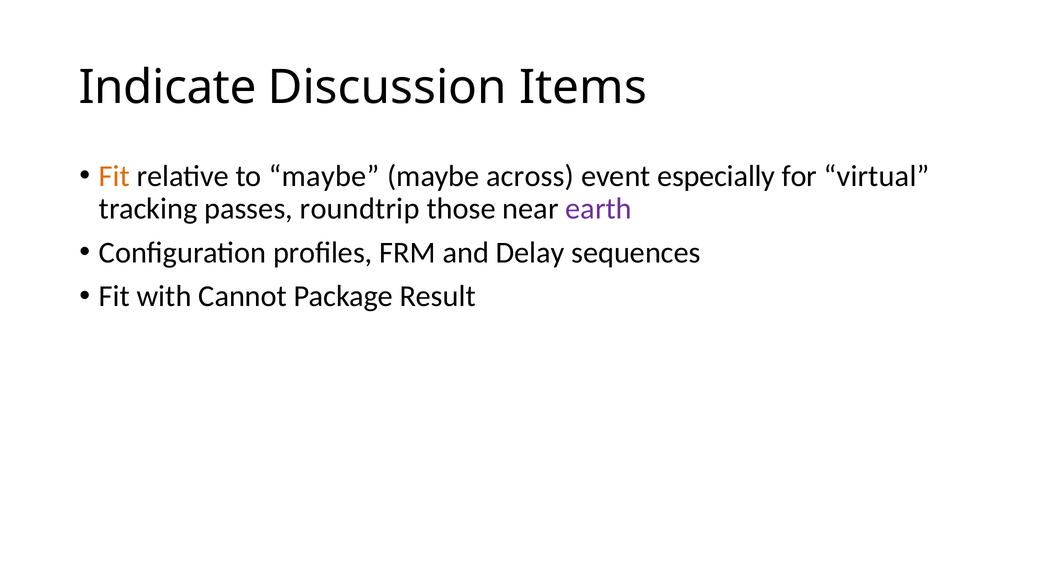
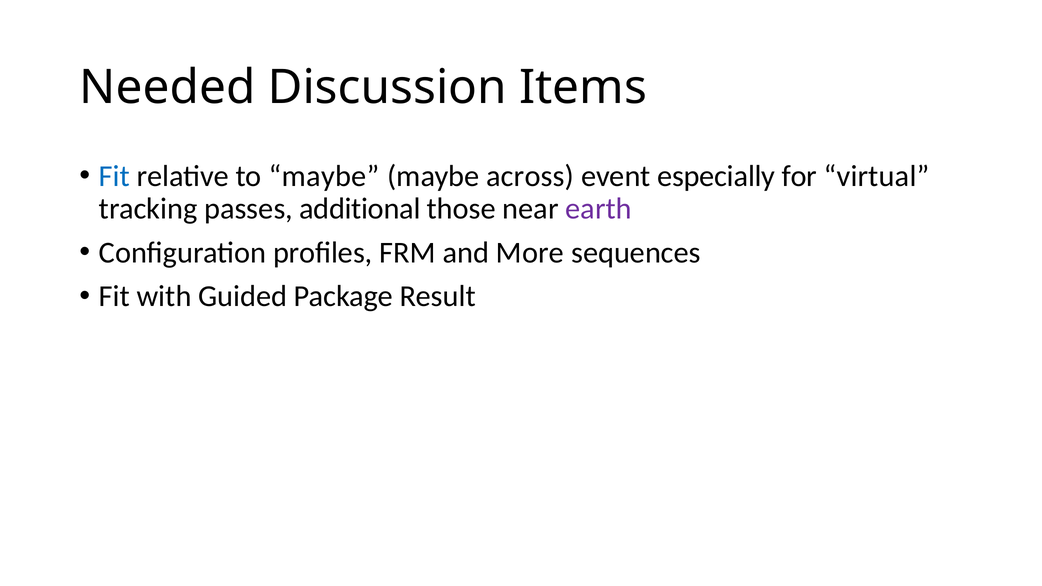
Indicate: Indicate -> Needed (167, 88)
Fit colour: orange -> blue (114, 176)
roundtrip: roundtrip -> additional (360, 209)
Delay: Delay -> More (530, 253)
Cannot: Cannot -> Guided (243, 296)
